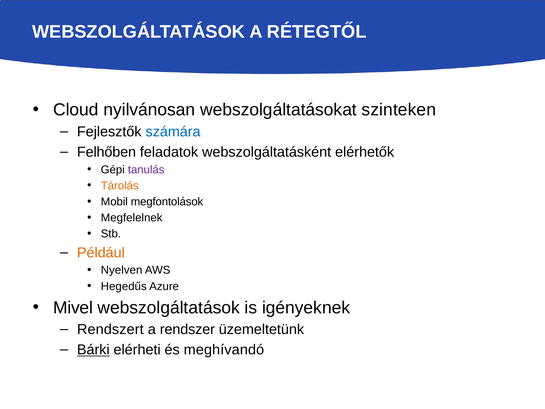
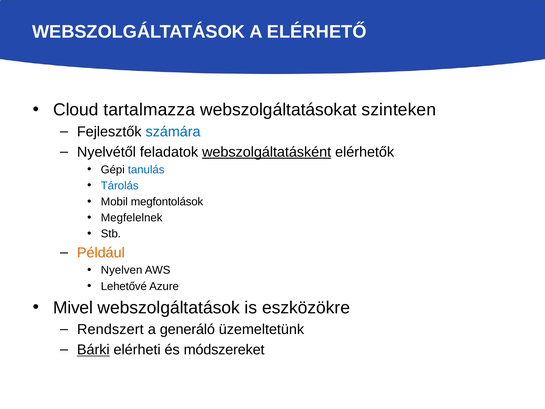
RÉTEGTŐL: RÉTEGTŐL -> ELÉRHETŐ (317, 32)
nyilvánosan: nyilvánosan -> tartalmazza (149, 110)
Felhőben: Felhőben -> Nyelvétől (106, 152)
webszolgáltatásként underline: none -> present (267, 152)
tanulás colour: purple -> blue (146, 170)
Tárolás colour: orange -> blue (120, 186)
Hegedűs: Hegedűs -> Lehetővé (124, 286)
igényeknek: igényeknek -> eszközökre (306, 307)
rendszer: rendszer -> generáló (187, 329)
meghívandó: meghívandó -> módszereket (224, 350)
